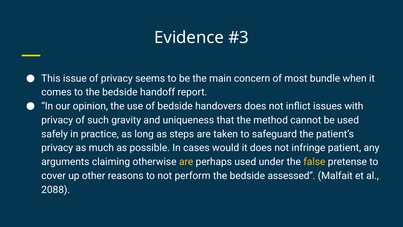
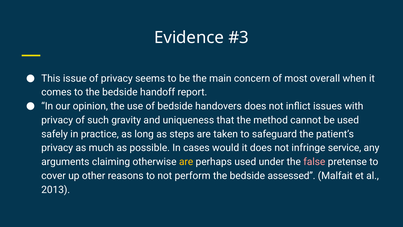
bundle: bundle -> overall (325, 78)
patient: patient -> service (345, 148)
false colour: yellow -> pink (314, 162)
2088: 2088 -> 2013 (56, 189)
